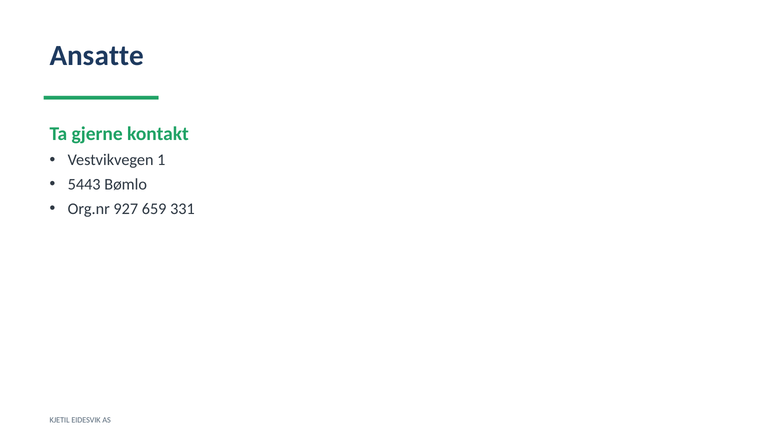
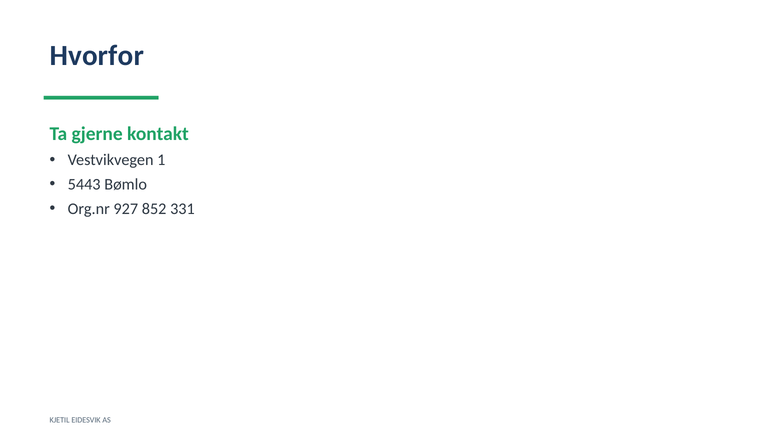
Ansatte: Ansatte -> Hvorfor (97, 56)
659: 659 -> 852 (154, 209)
